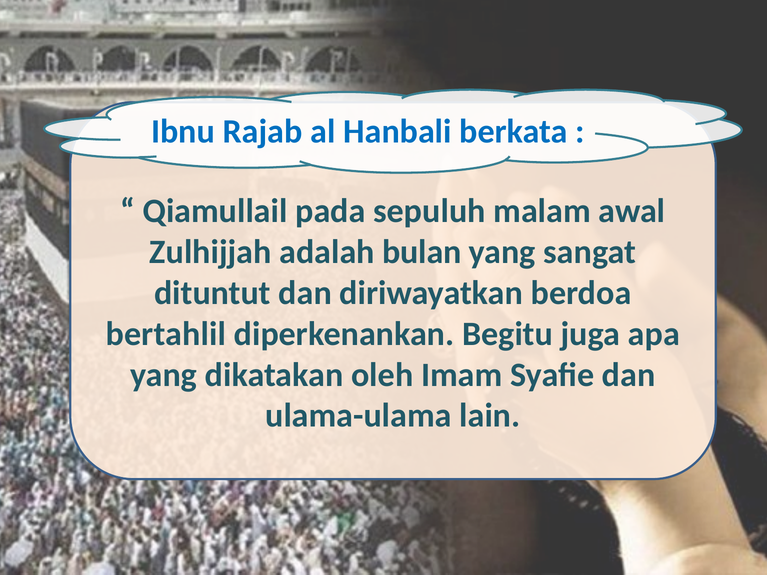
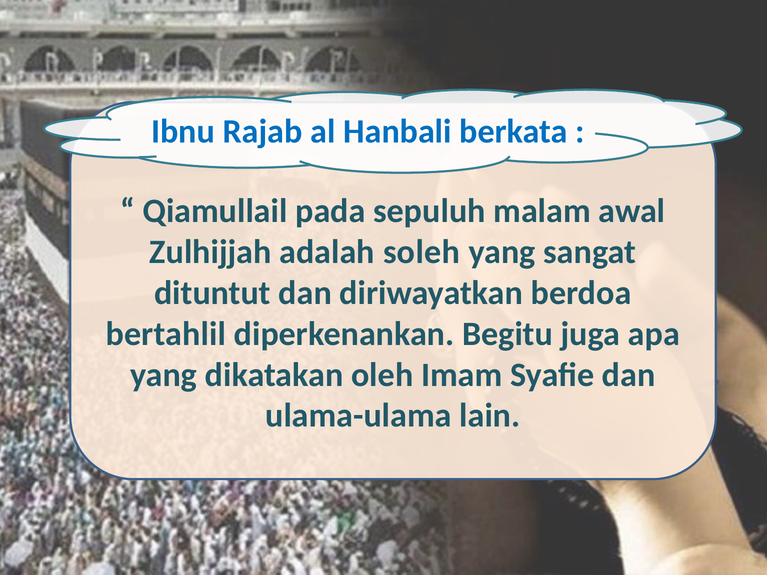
bulan: bulan -> soleh (422, 252)
